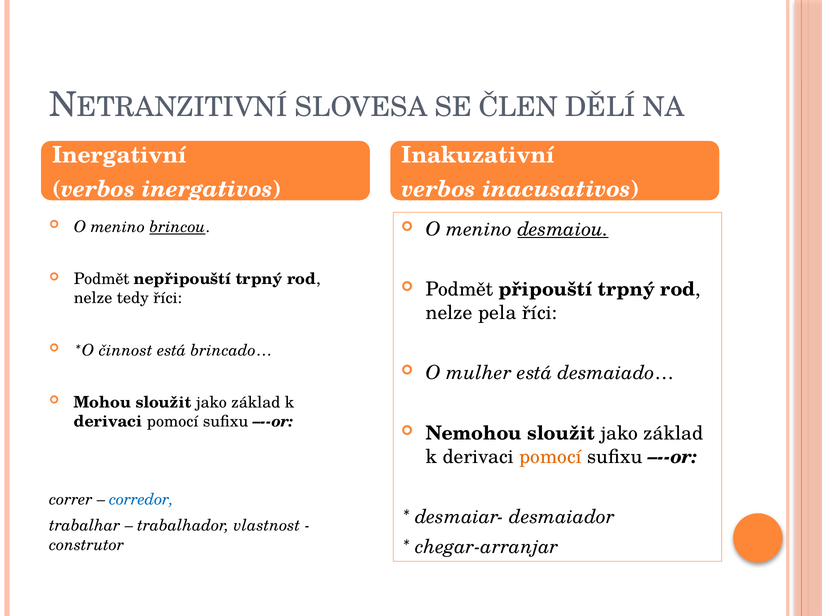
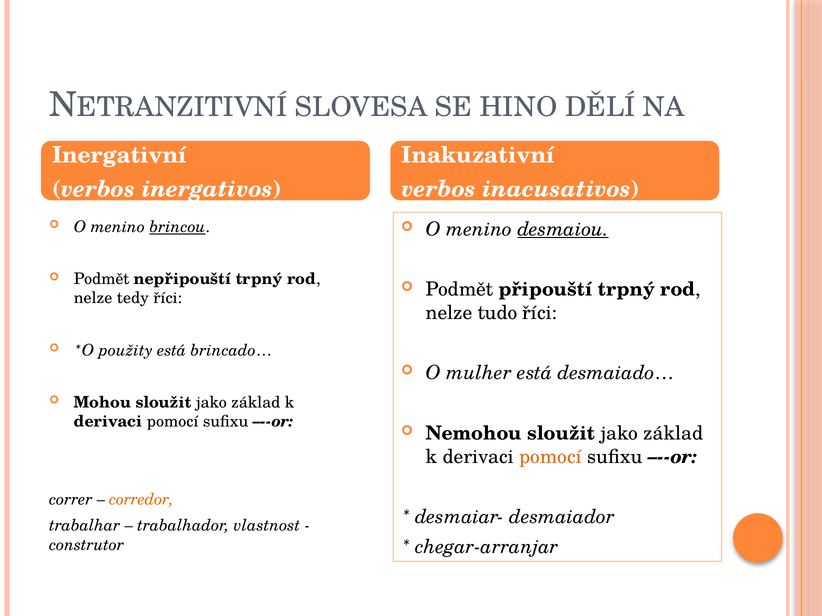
ČLEN: ČLEN -> HINO (518, 107)
pela: pela -> tudo (497, 313)
činnost: činnost -> použity (126, 351)
corredor colour: blue -> orange (141, 500)
